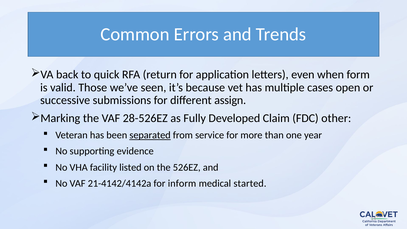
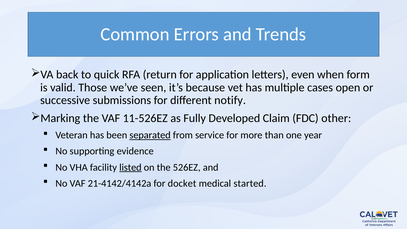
assign: assign -> notify (230, 100)
28-526EZ: 28-526EZ -> 11-526EZ (145, 118)
listed underline: none -> present (130, 167)
inform: inform -> docket (182, 183)
